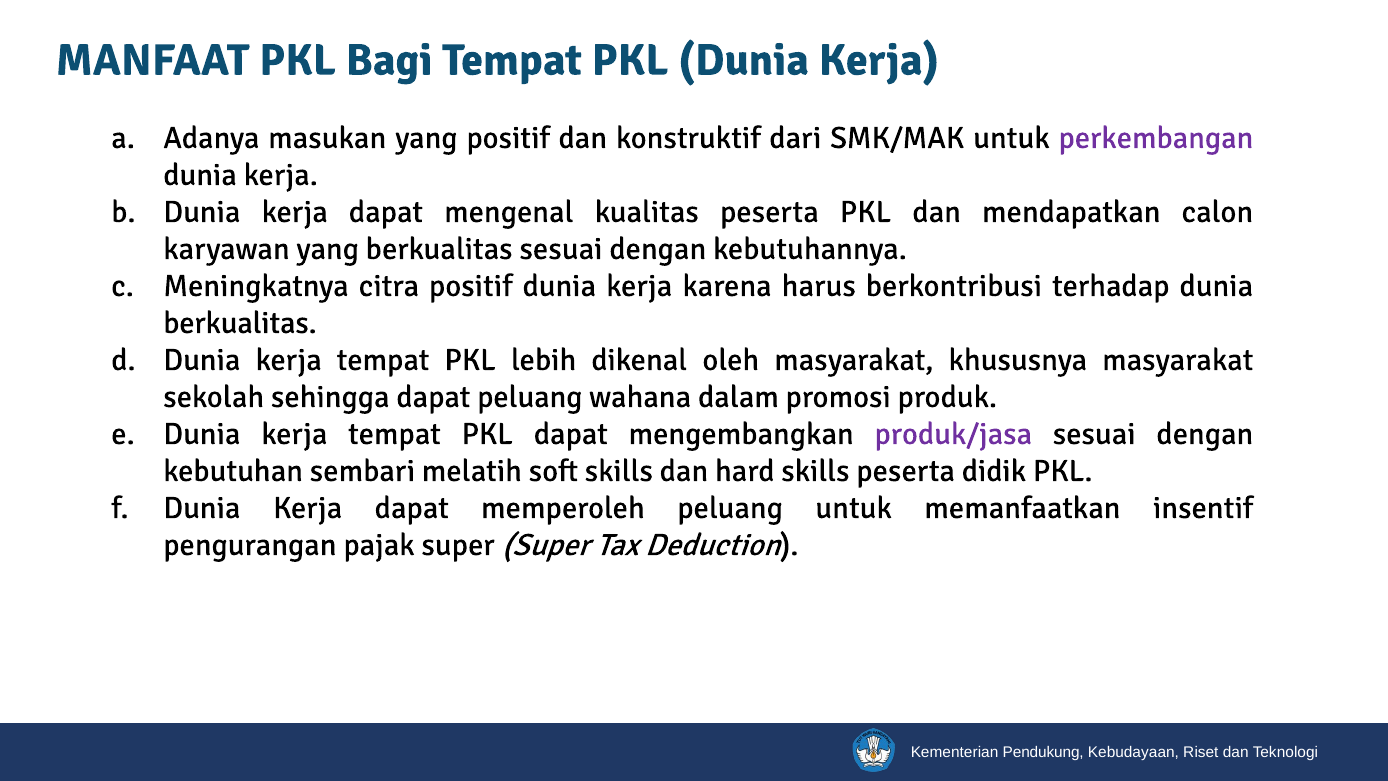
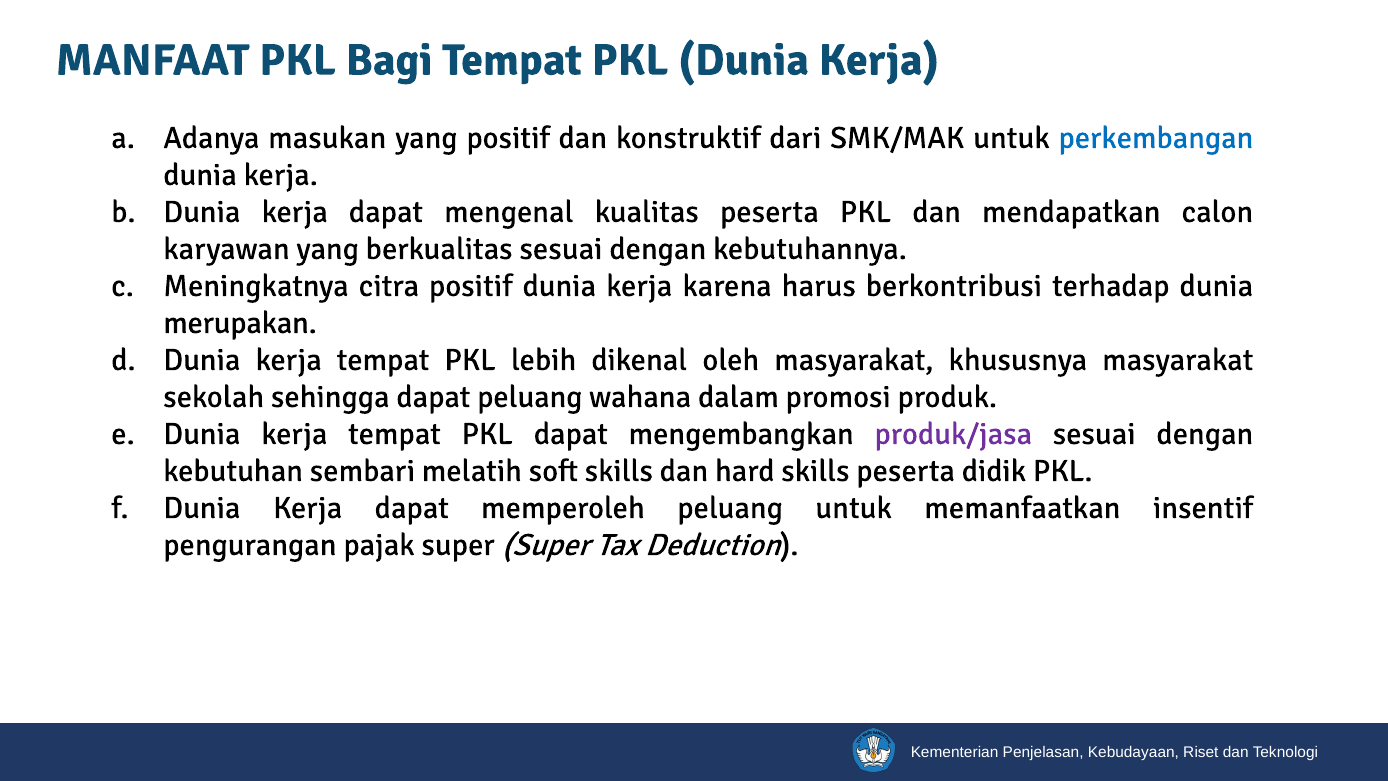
perkembangan colour: purple -> blue (1156, 138)
berkualitas: berkualitas -> merupakan (240, 323)
Pendukung: Pendukung -> Penjelasan (1043, 752)
